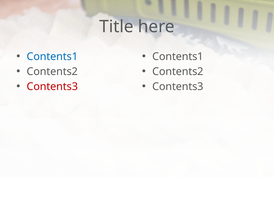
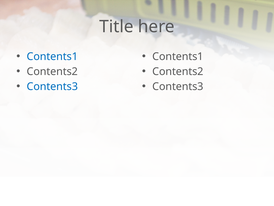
Contents3 colour: red -> blue (52, 86)
